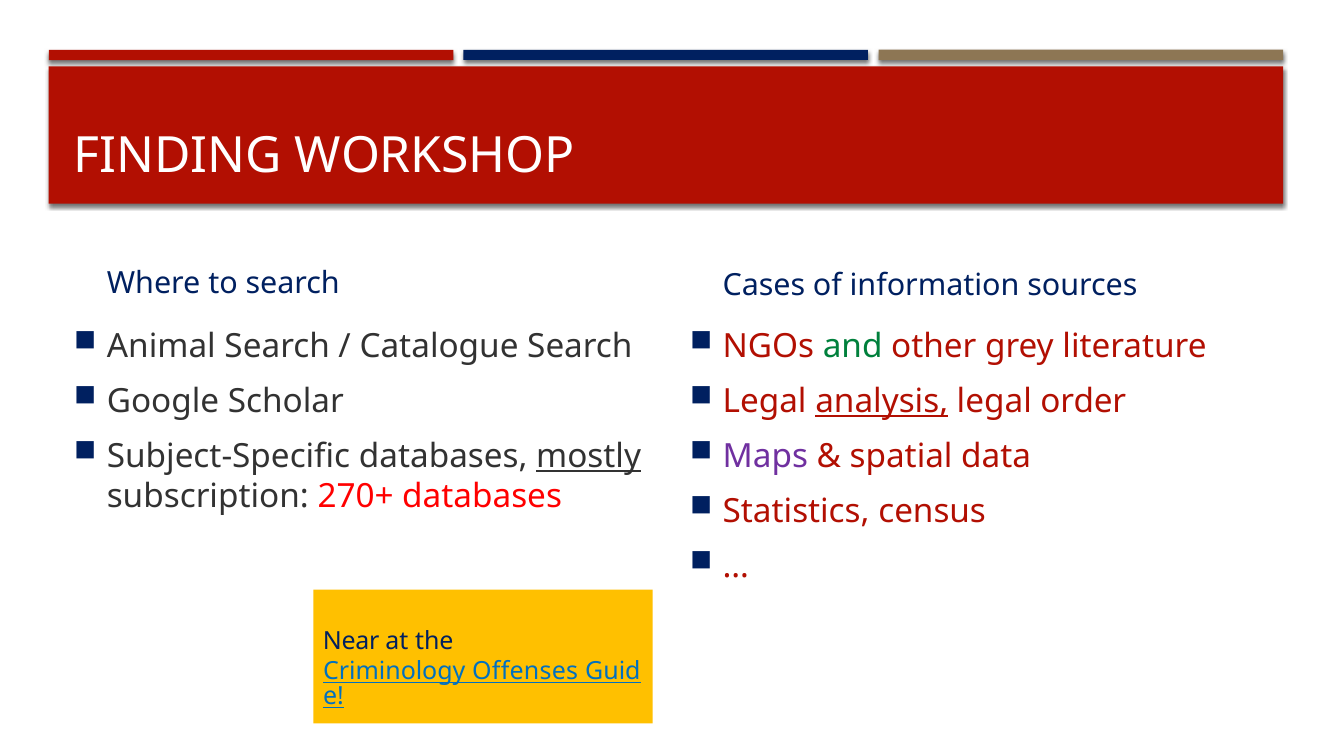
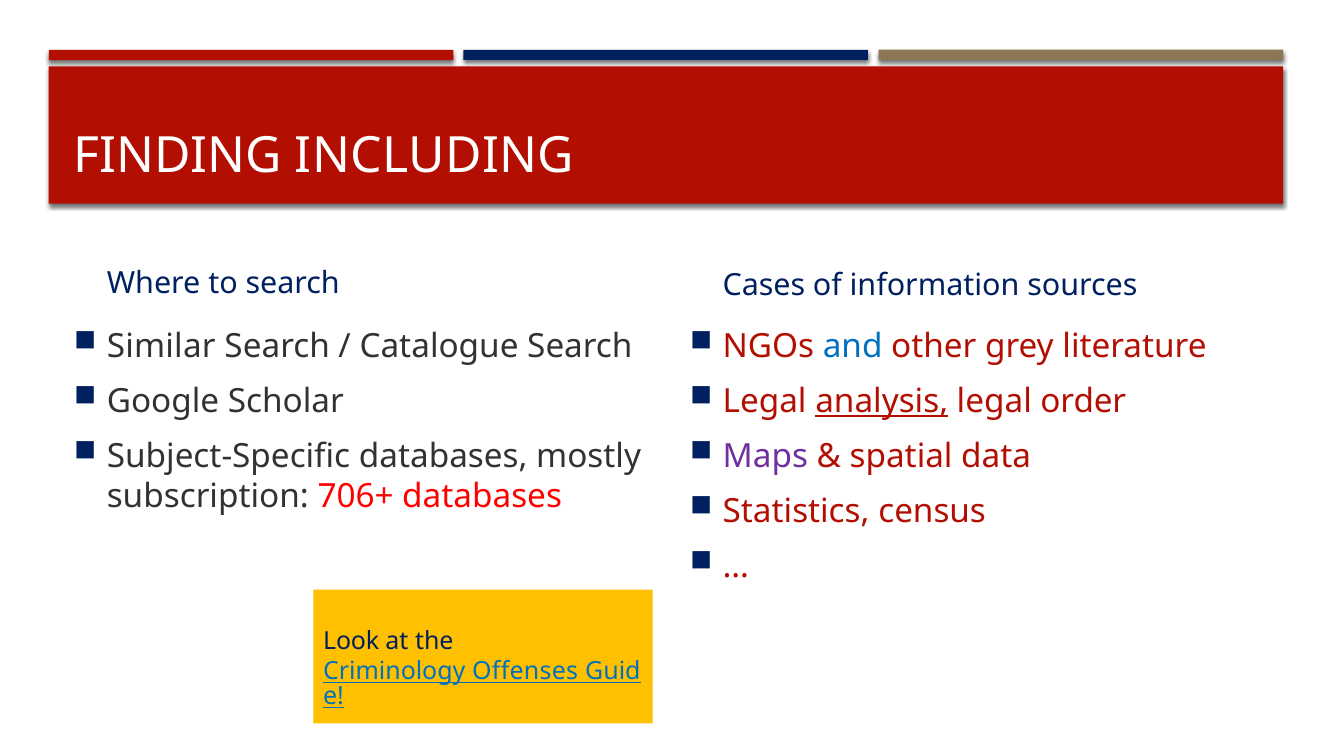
WORKSHOP: WORKSHOP -> INCLUDING (434, 156)
Animal: Animal -> Similar (161, 347)
and colour: green -> blue (853, 347)
mostly underline: present -> none (589, 457)
270+: 270+ -> 706+ (356, 497)
Near: Near -> Look (351, 642)
